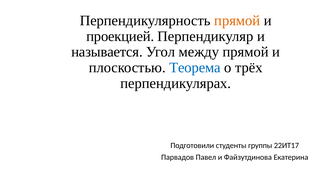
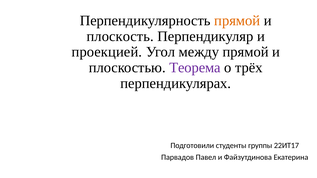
проекцией: проекцией -> плоскость (120, 36)
называется: называется -> проекцией (107, 52)
Теорема colour: blue -> purple (195, 68)
